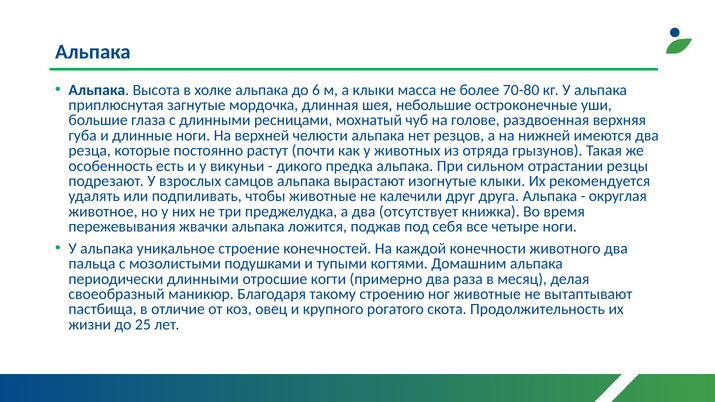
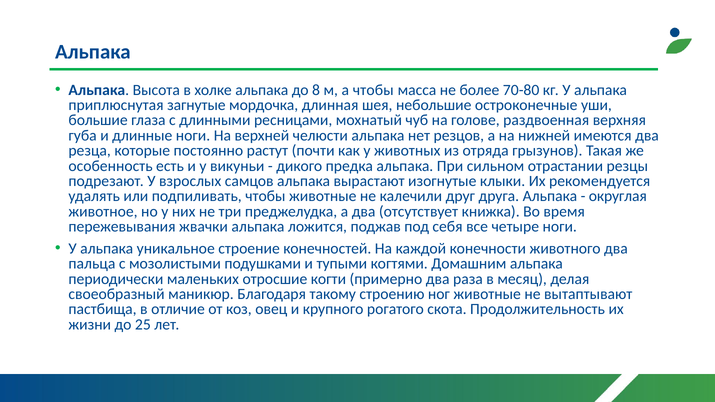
6: 6 -> 8 (316, 90)
а клыки: клыки -> чтобы (373, 90)
периодически длинными: длинными -> маленьких (203, 279)
